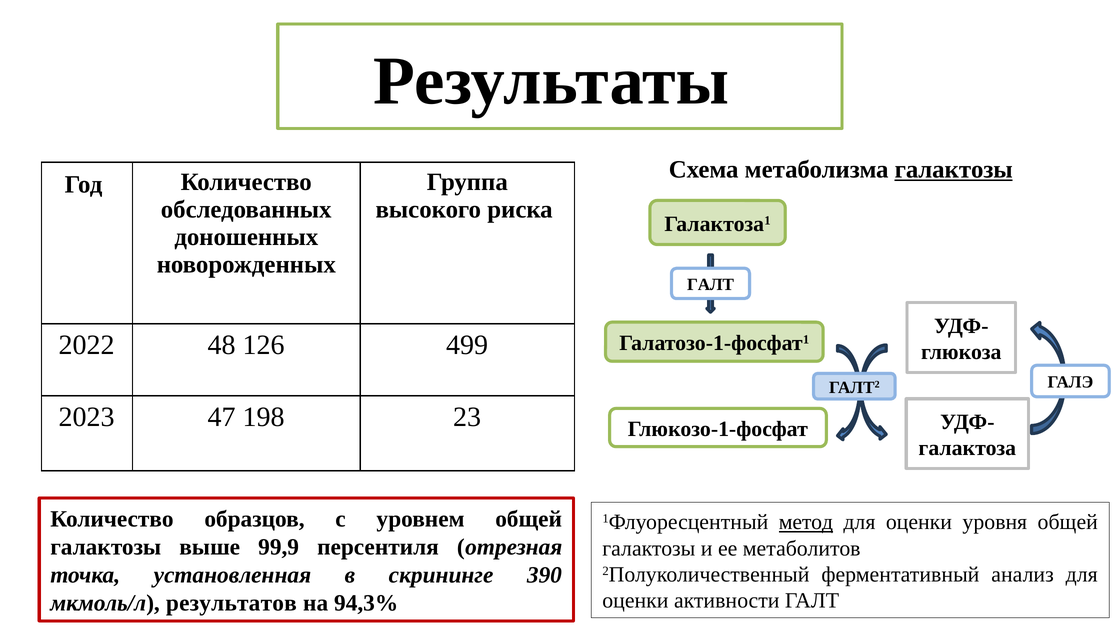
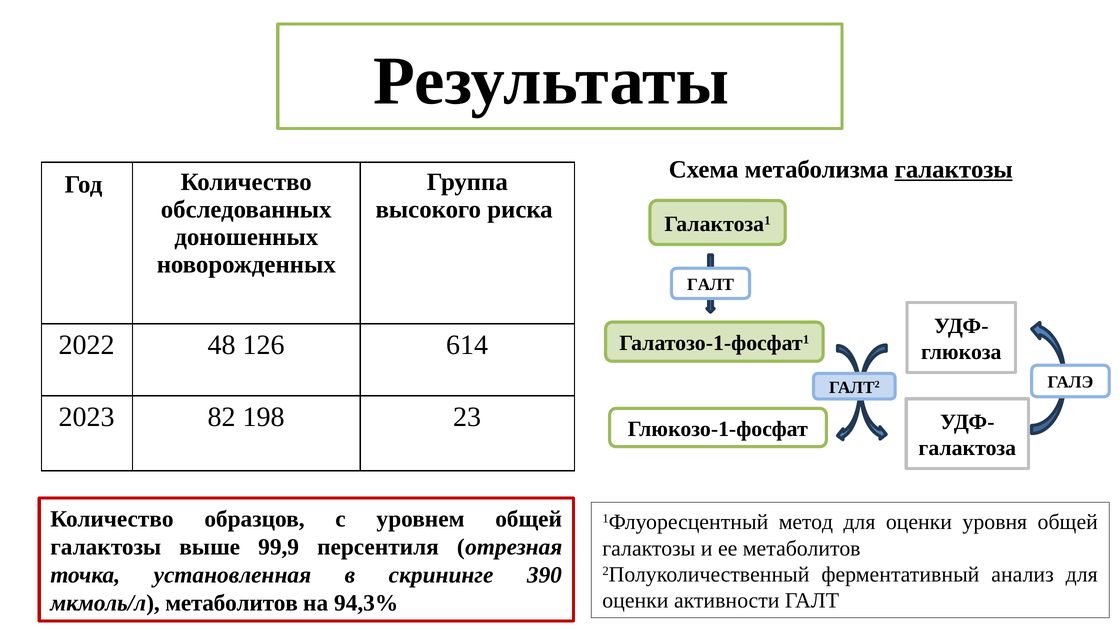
499: 499 -> 614 (467, 345)
47: 47 -> 82 (222, 417)
метод underline: present -> none (806, 522)
мкмоль/л результатов: результатов -> метаболитов (232, 603)
